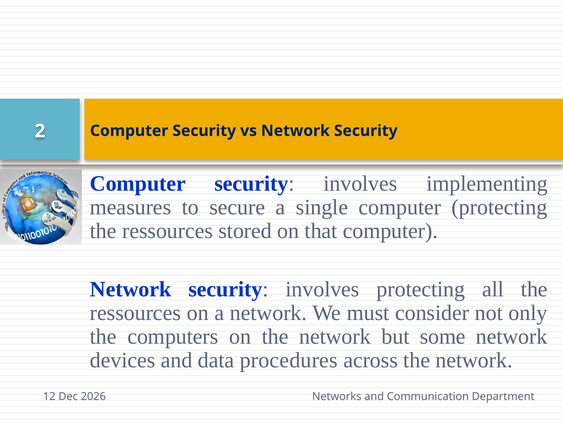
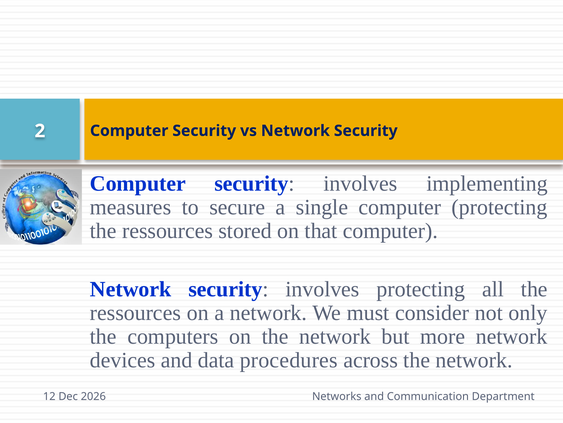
some: some -> more (443, 336)
